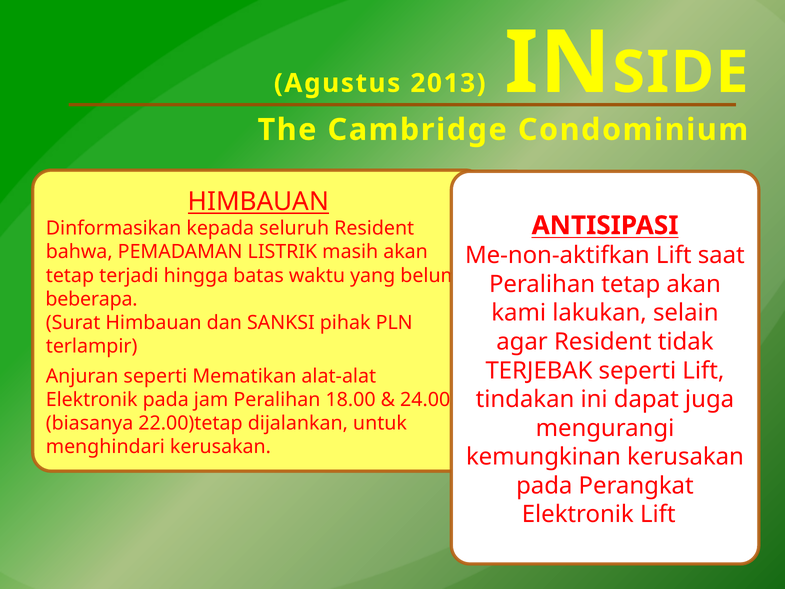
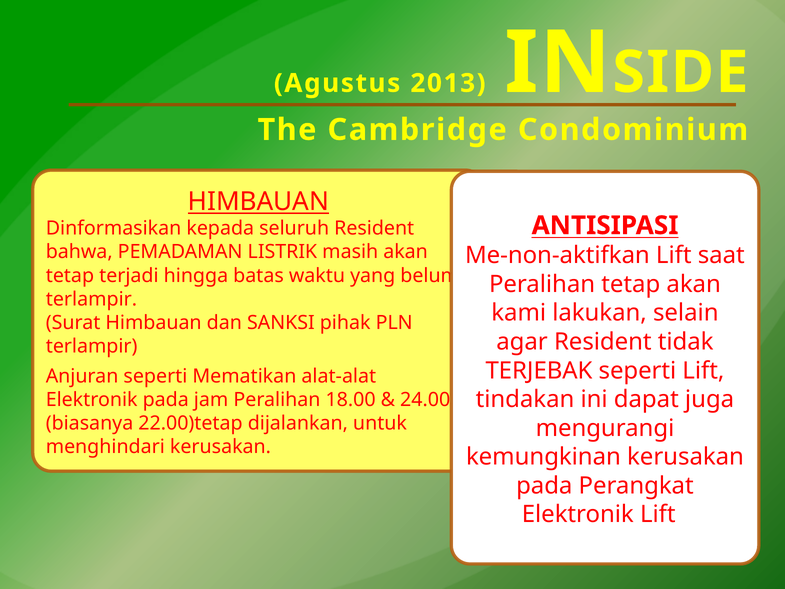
beberapa: beberapa -> terlampir (91, 299)
